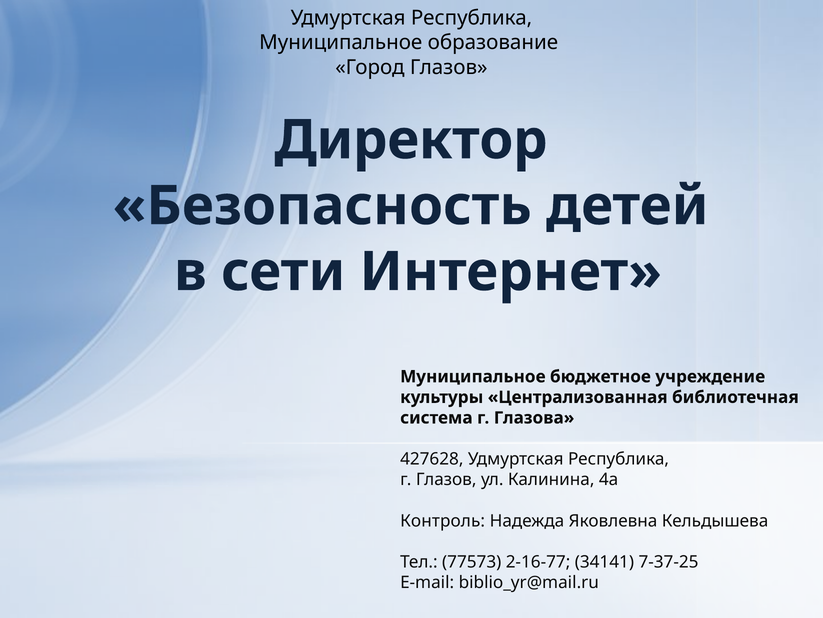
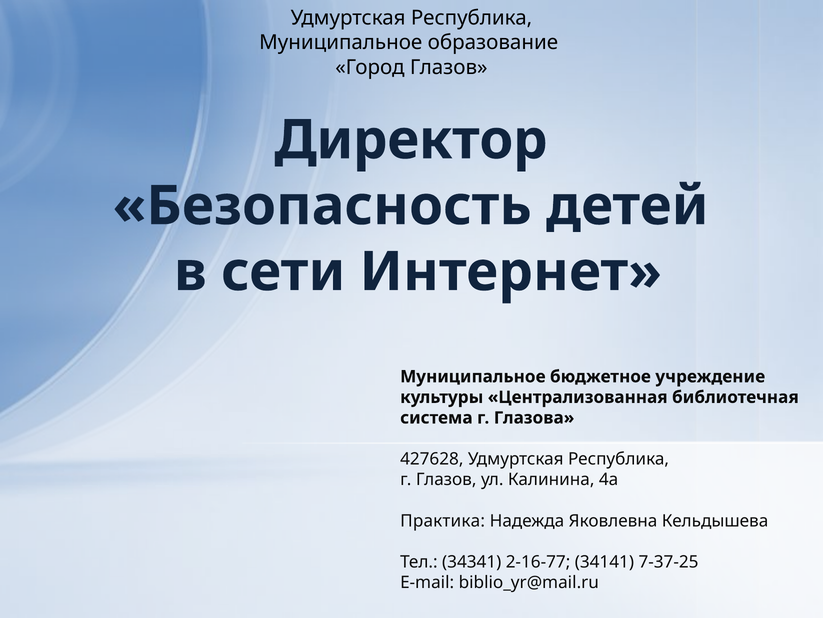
Контроль: Контроль -> Практика (443, 520)
77573: 77573 -> 34341 (472, 561)
